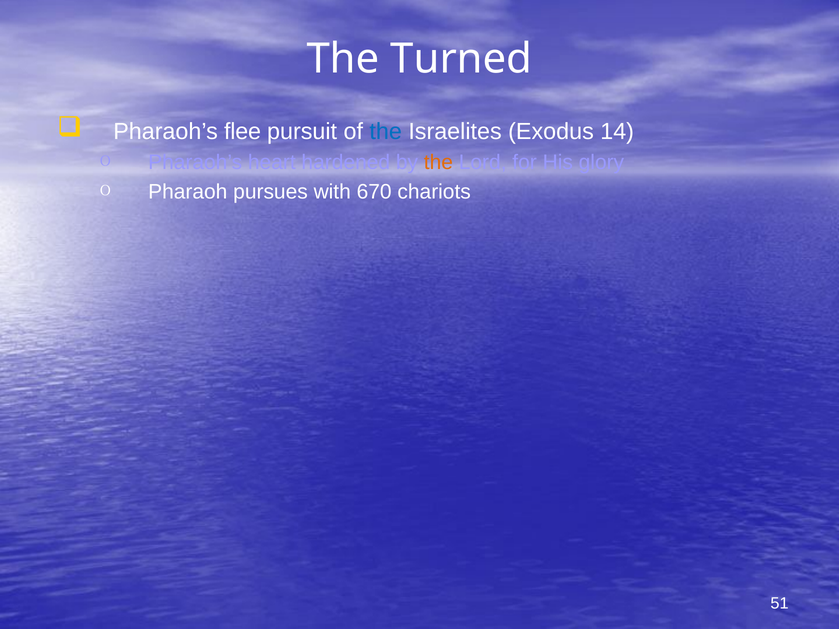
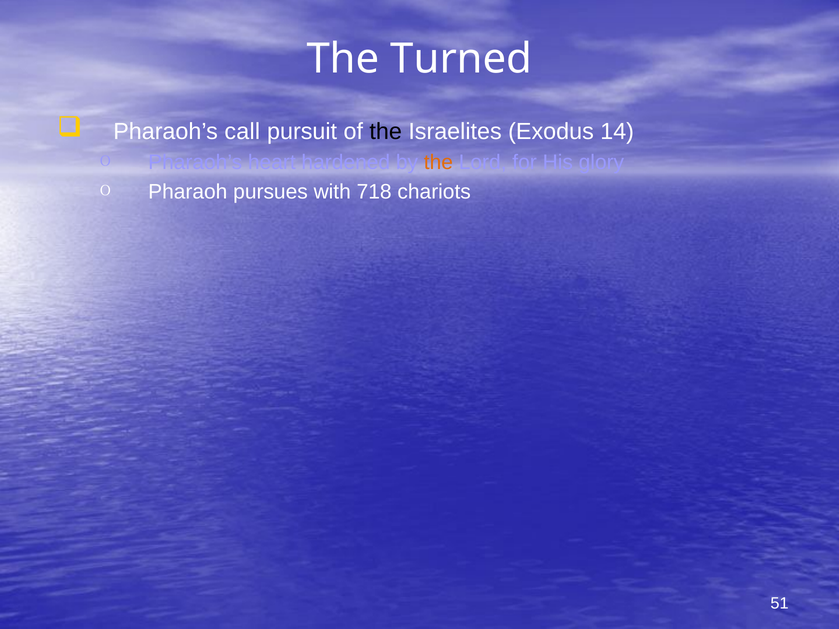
flee: flee -> call (242, 132)
the colour: blue -> black (386, 132)
670: 670 -> 718 (374, 192)
